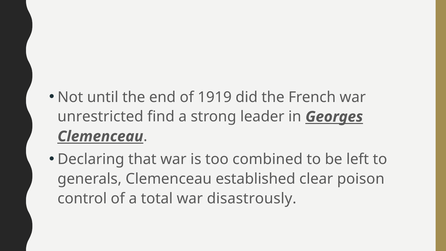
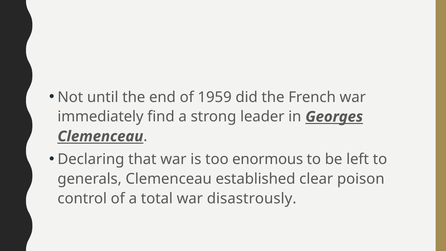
1919: 1919 -> 1959 (215, 97)
unrestricted: unrestricted -> immediately (101, 117)
combined: combined -> enormous (268, 159)
